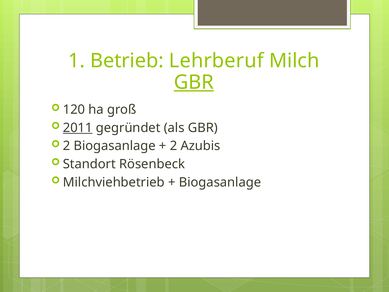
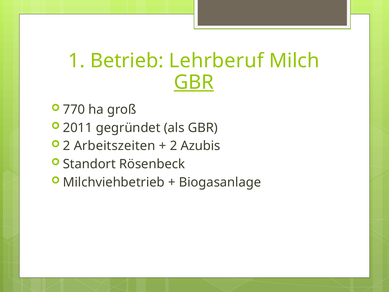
120: 120 -> 770 (74, 109)
2011 underline: present -> none (78, 128)
2 Biogasanlage: Biogasanlage -> Arbeitszeiten (115, 146)
